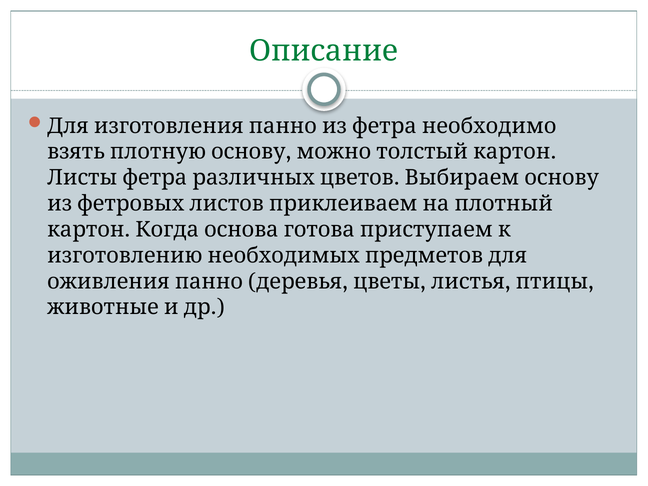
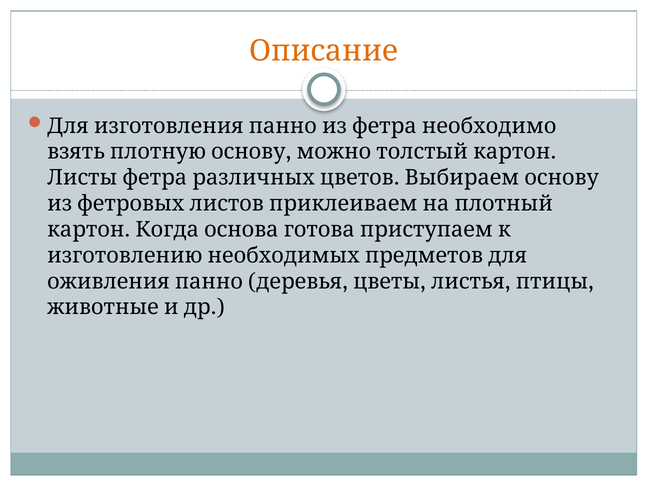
Описание colour: green -> orange (324, 51)
